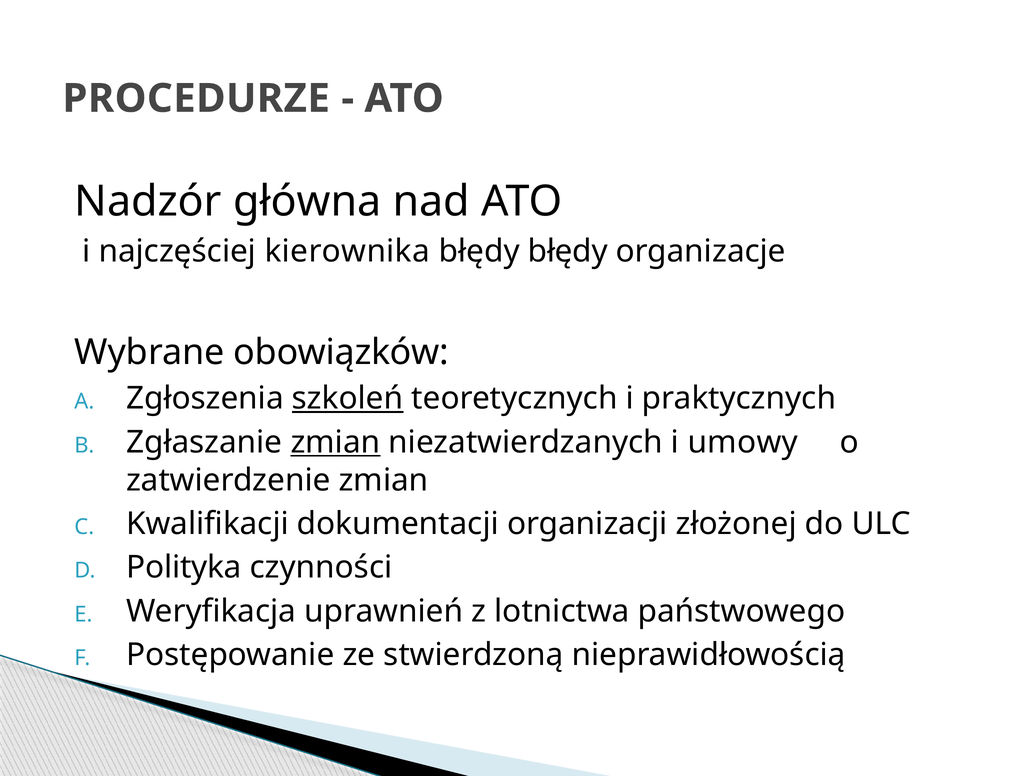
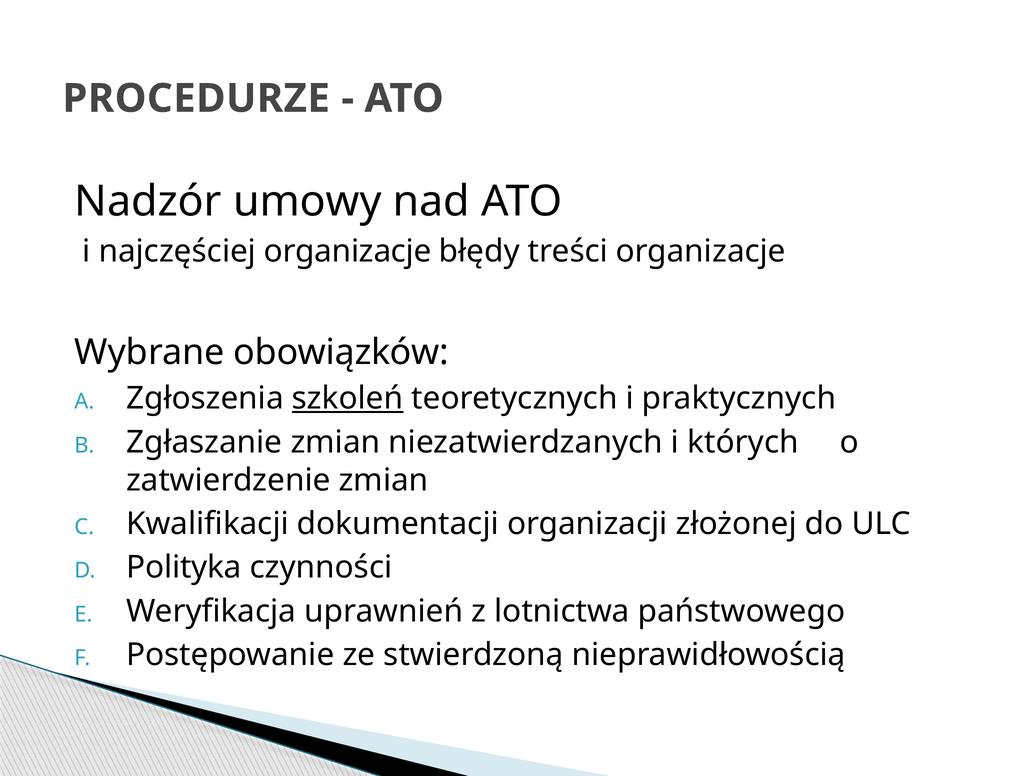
główna: główna -> umowy (307, 202)
najczęściej kierownika: kierownika -> organizacje (348, 251)
błędy błędy: błędy -> treści (568, 251)
zmian underline: present -> none (335, 442)
umowy: umowy -> których (743, 442)
